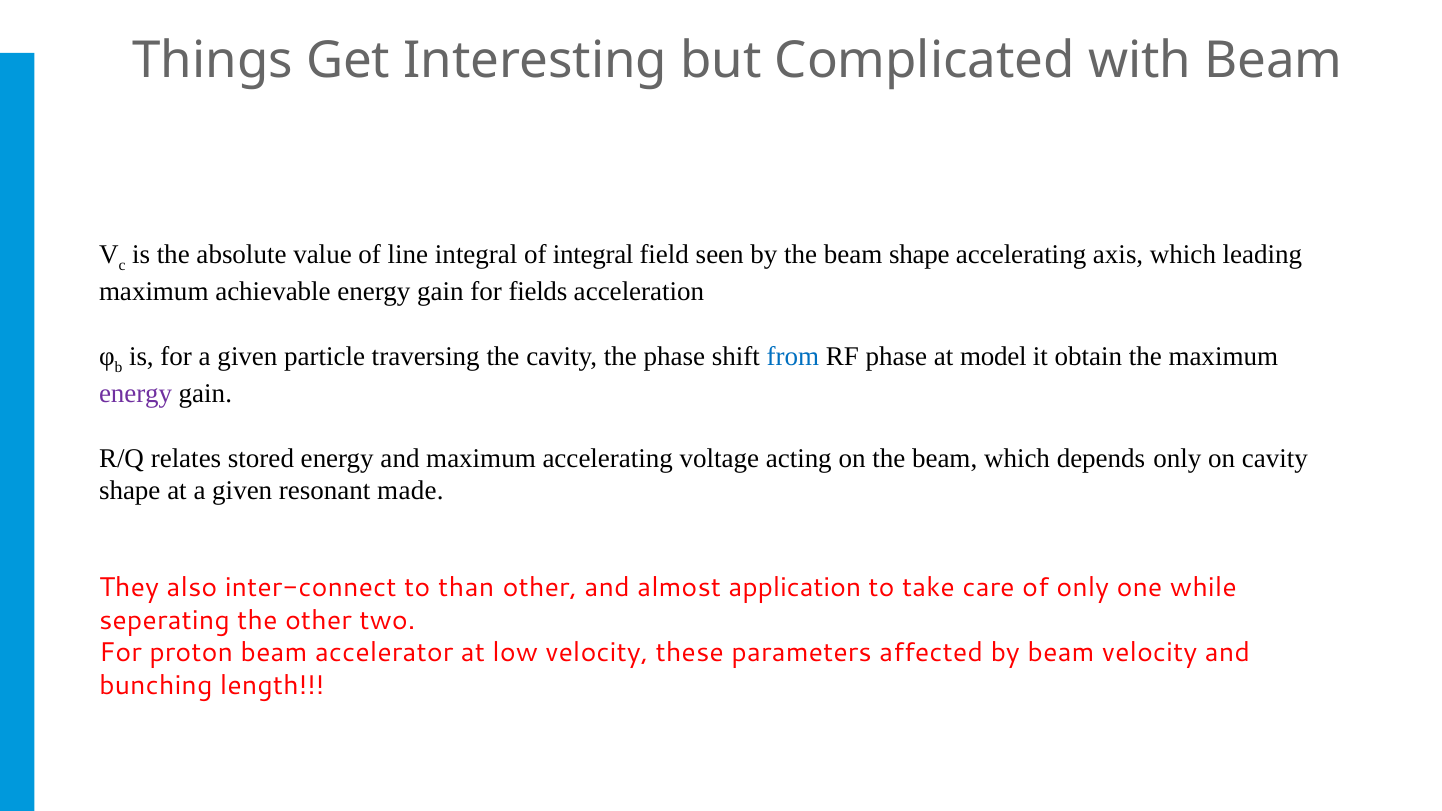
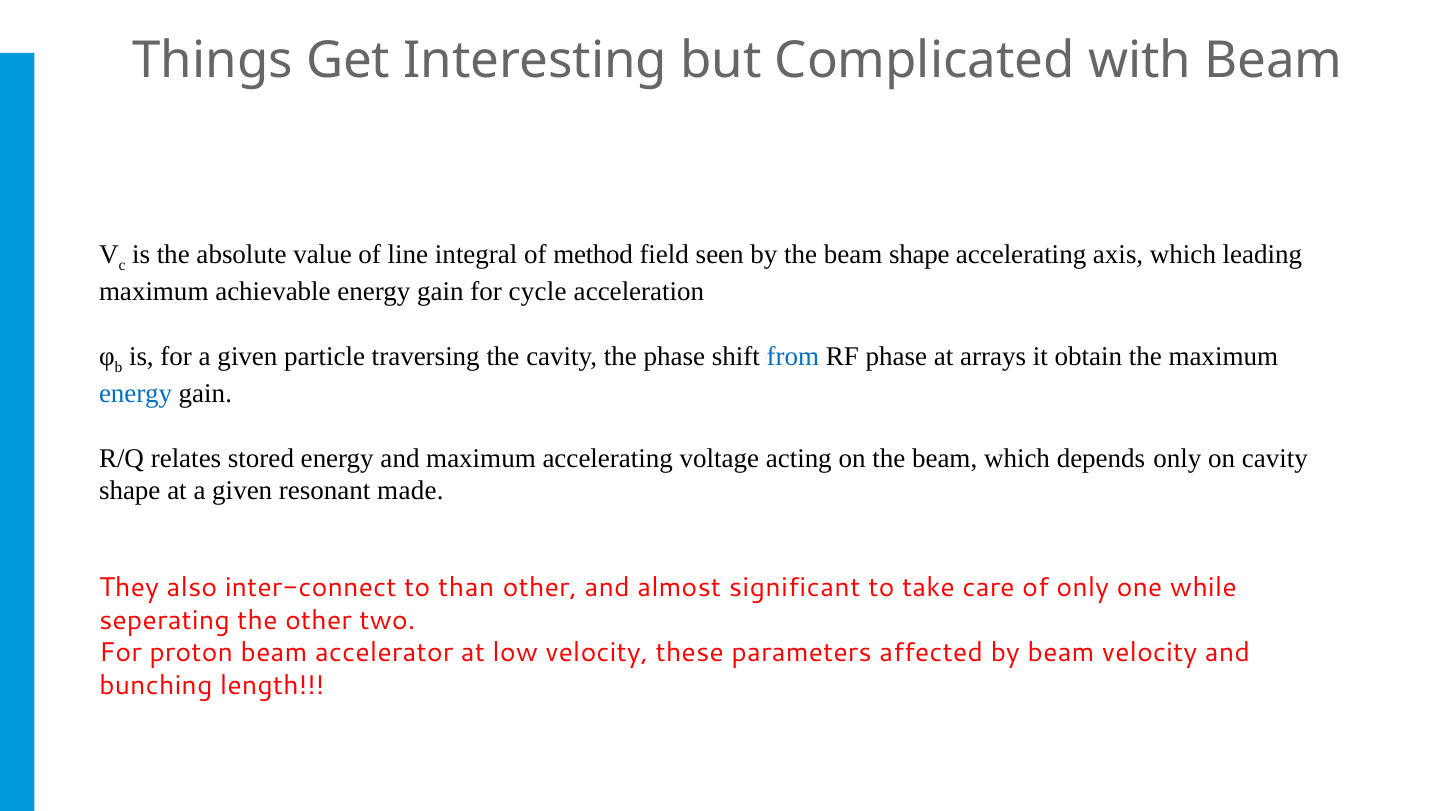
of integral: integral -> method (593, 255)
fields: fields -> cycle (538, 292)
model: model -> arrays (993, 357)
energy colour: purple -> blue (136, 393)
application: application -> significant (795, 588)
